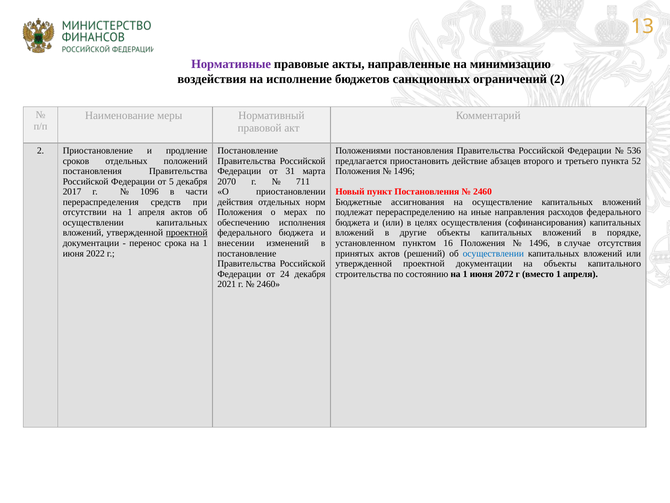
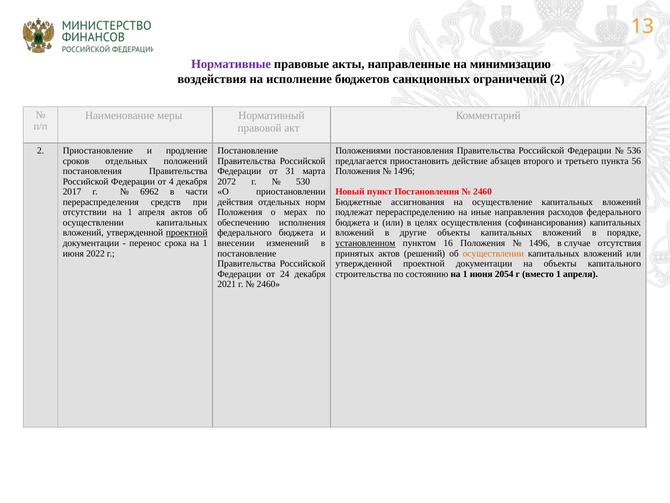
52: 52 -> 56 (636, 161)
5: 5 -> 4 (171, 181)
2070: 2070 -> 2072 (227, 181)
711: 711 -> 530 (303, 181)
1096: 1096 -> 6962 (149, 192)
установленном underline: none -> present (365, 243)
осуществлении colour: blue -> orange (493, 253)
2072: 2072 -> 2054 (504, 274)
